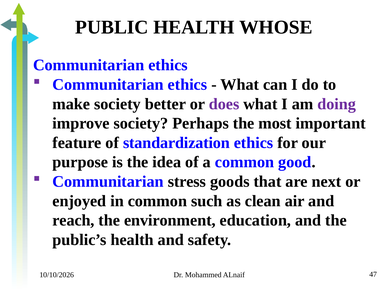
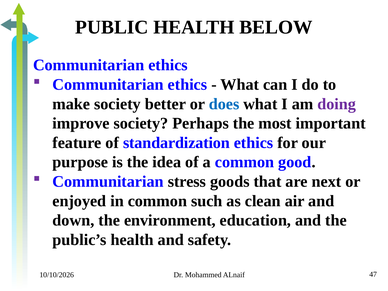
WHOSE: WHOSE -> BELOW (276, 27)
does colour: purple -> blue (224, 104)
reach: reach -> down (73, 220)
